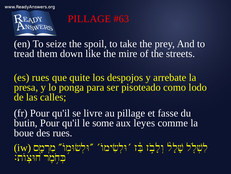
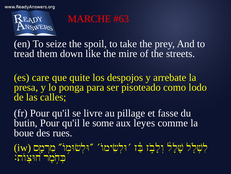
PILLAGE: PILLAGE -> MARCHE (89, 19)
es rues: rues -> care (41, 77)
